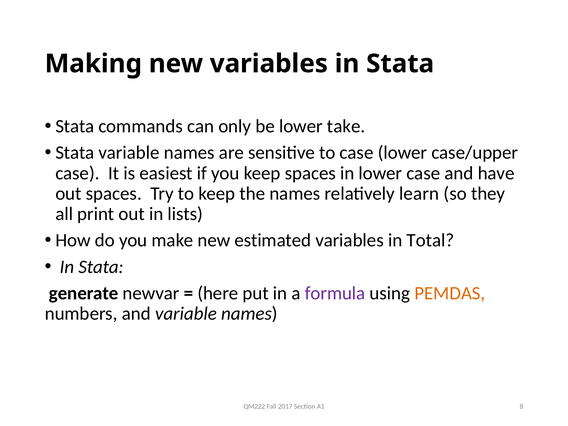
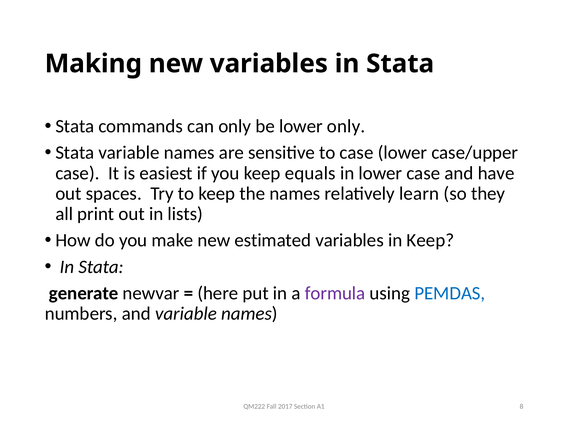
lower take: take -> only (346, 126)
keep spaces: spaces -> equals (310, 173)
in Total: Total -> Keep (430, 240)
PEMDAS colour: orange -> blue (450, 293)
